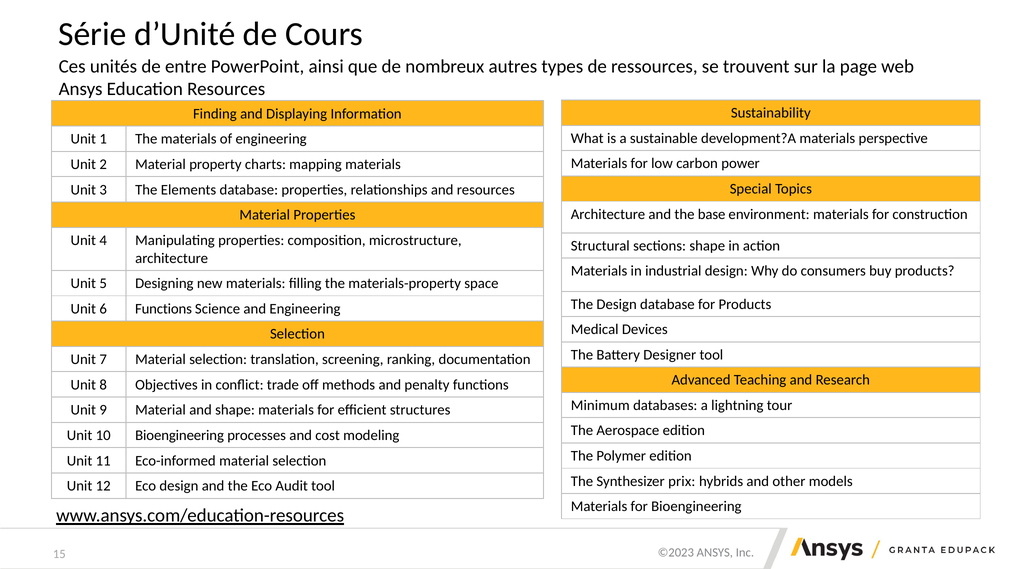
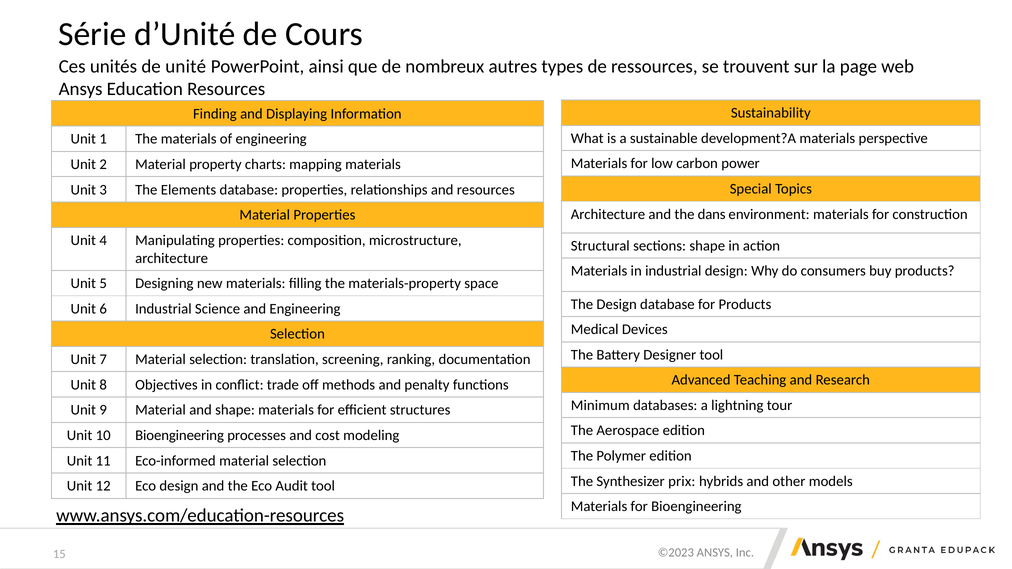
entre: entre -> unité (186, 66)
base: base -> dans (712, 214)
6 Functions: Functions -> Industrial (163, 309)
